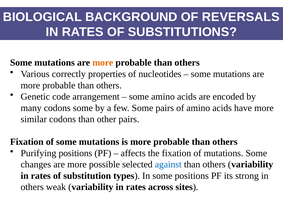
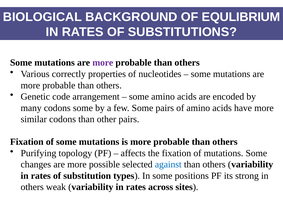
REVERSALS: REVERSALS -> EQULIBRIUM (241, 17)
more colour: orange -> purple (103, 63)
Purifying positions: positions -> topology (75, 153)
